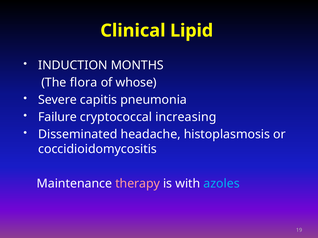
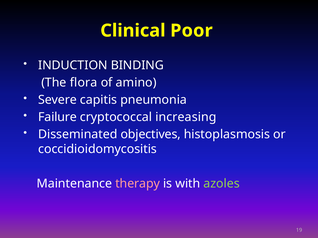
Lipid: Lipid -> Poor (191, 31)
MONTHS: MONTHS -> BINDING (137, 66)
whose: whose -> amino (136, 83)
headache: headache -> objectives (151, 135)
azoles colour: light blue -> light green (222, 184)
